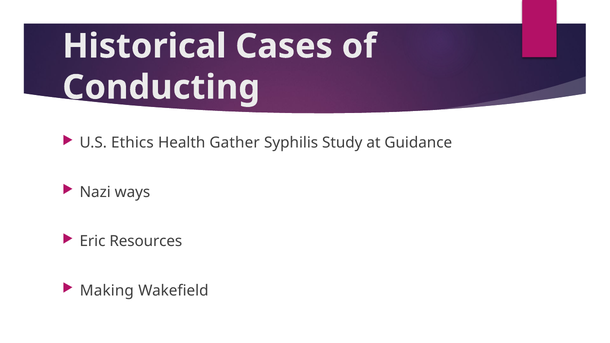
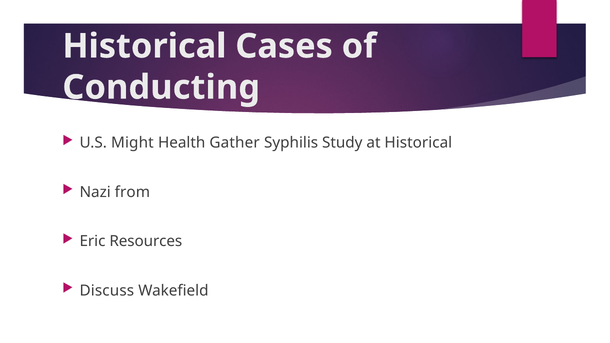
Ethics: Ethics -> Might (132, 143)
at Guidance: Guidance -> Historical (418, 143)
ways: ways -> from (132, 192)
Making: Making -> Discuss (107, 291)
